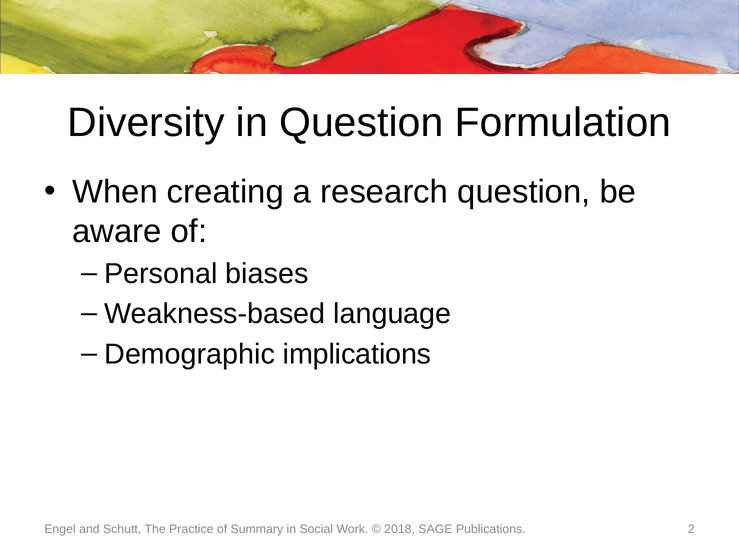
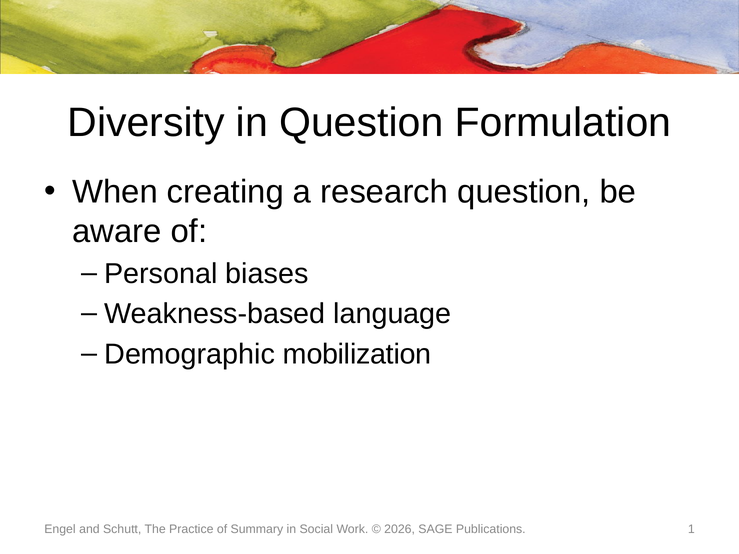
implications: implications -> mobilization (357, 354)
2018: 2018 -> 2026 (400, 529)
2: 2 -> 1 (691, 529)
